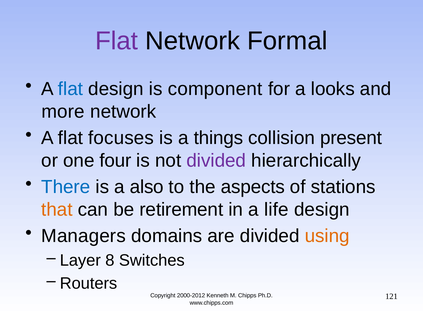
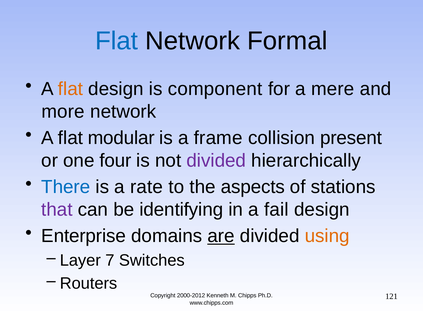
Flat colour: purple -> blue (117, 41)
flat colour: blue -> orange (70, 89)
looks: looks -> mere (333, 89)
focuses: focuses -> modular (121, 138)
things: things -> frame (218, 138)
also: also -> rate (147, 187)
that colour: orange -> purple (57, 209)
retirement: retirement -> identifying (181, 209)
life: life -> fail (276, 209)
Managers: Managers -> Enterprise (84, 235)
are underline: none -> present (221, 235)
8: 8 -> 7 (110, 260)
